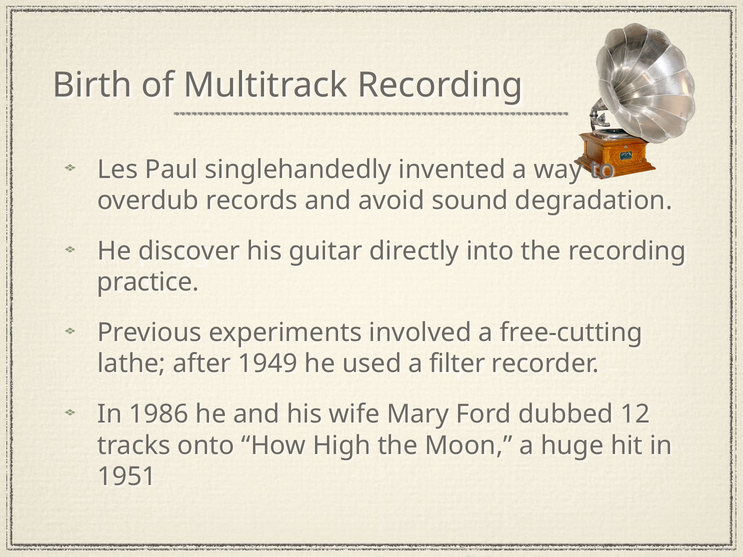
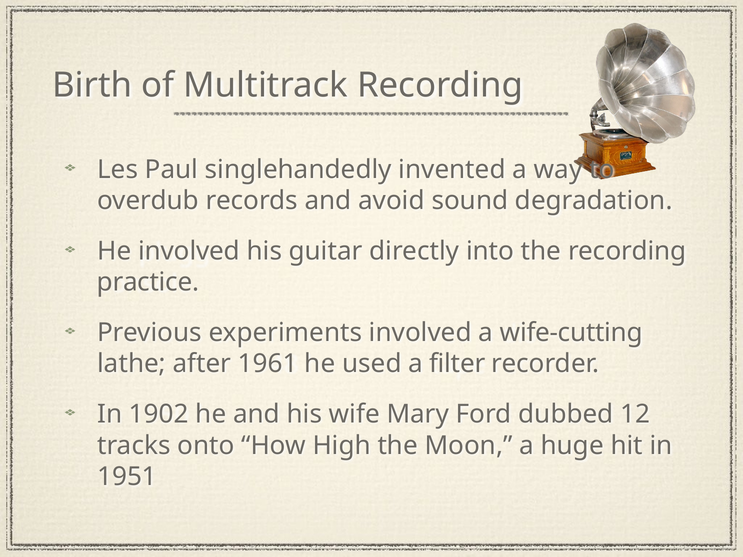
He discover: discover -> involved (189, 251)
free-cutting: free-cutting -> wife-cutting (571, 333)
1949: 1949 -> 1961 (268, 364)
1986: 1986 -> 1902 (159, 414)
